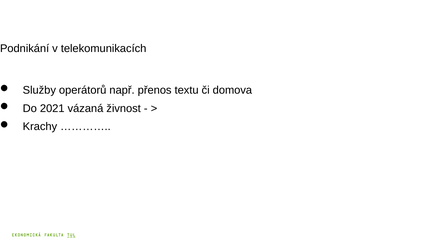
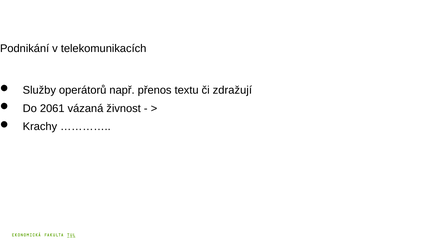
domova: domova -> zdražují (232, 90)
2021: 2021 -> 2061 (52, 109)
